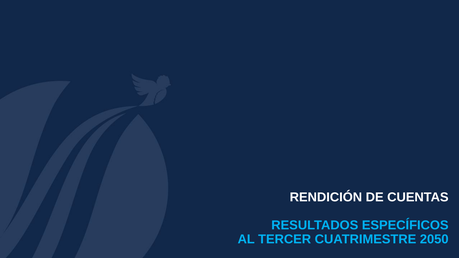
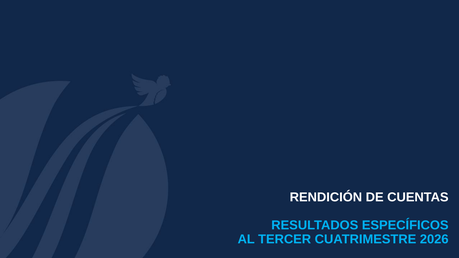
2050: 2050 -> 2026 (434, 239)
